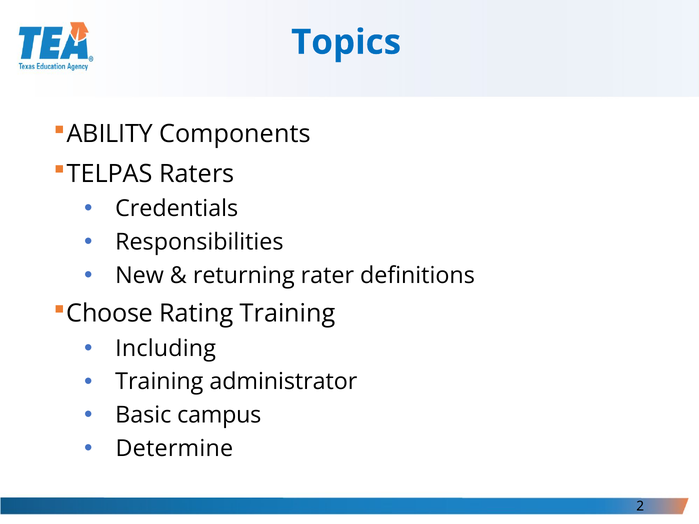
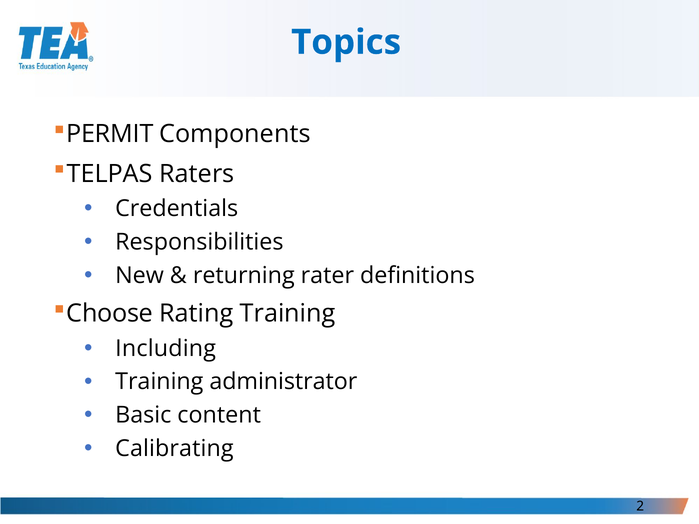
ABILITY: ABILITY -> PERMIT (110, 134)
campus: campus -> content (219, 415)
Determine: Determine -> Calibrating (174, 449)
